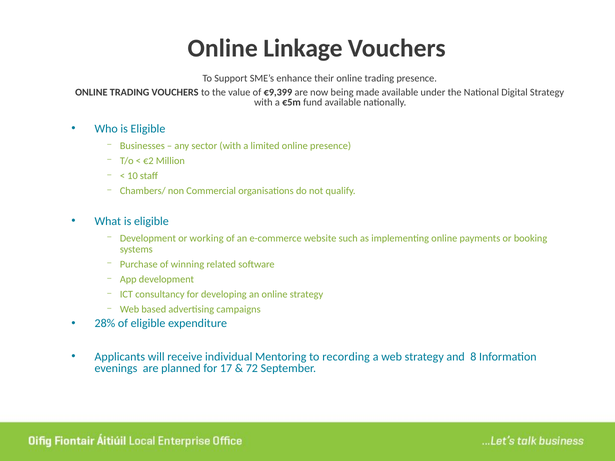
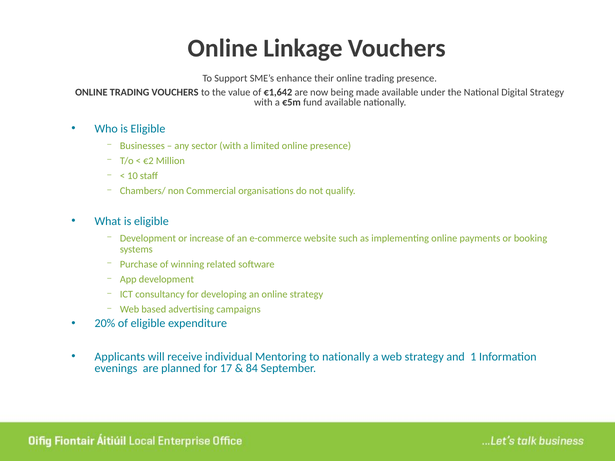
€9,399: €9,399 -> €1,642 (278, 92)
working: working -> increase (207, 238)
28%: 28% -> 20% (105, 324)
to recording: recording -> nationally (346, 357)
8: 8 -> 1 (473, 357)
72: 72 -> 84 (252, 369)
